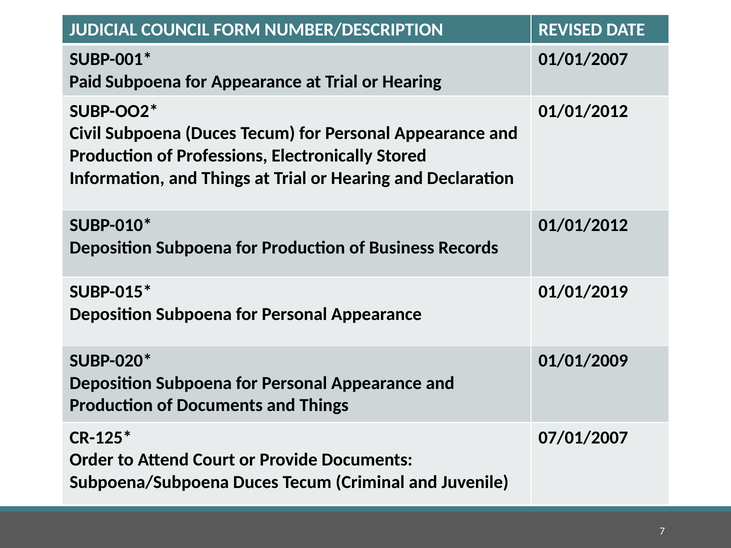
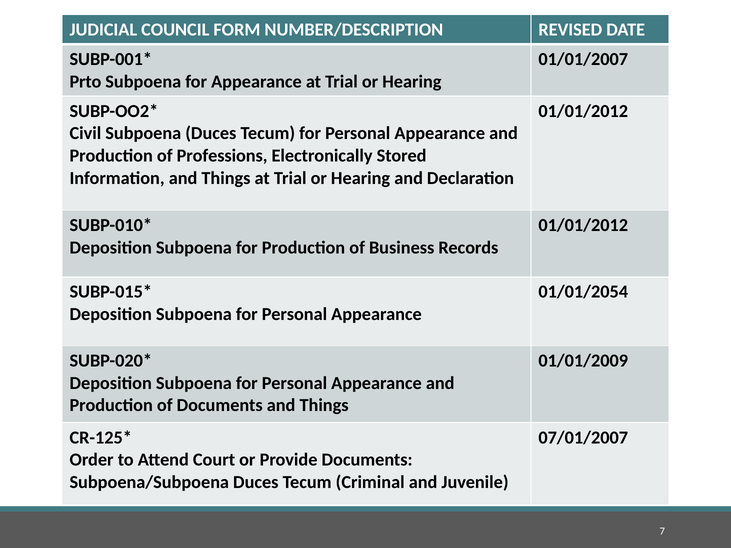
Paid: Paid -> Prto (85, 82)
01/01/2019: 01/01/2019 -> 01/01/2054 (583, 292)
